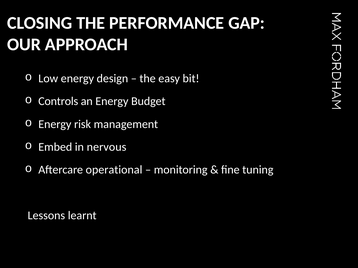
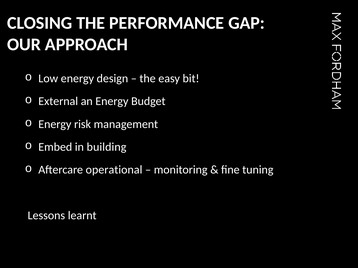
Controls: Controls -> External (58, 101)
nervous: nervous -> building (107, 147)
